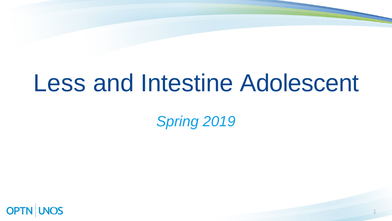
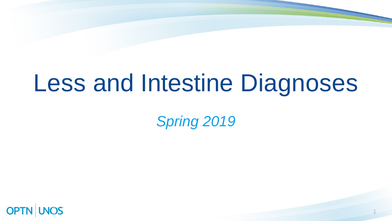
Adolescent: Adolescent -> Diagnoses (299, 83)
